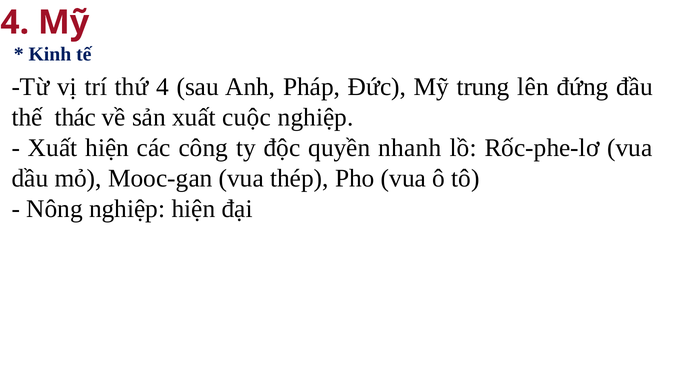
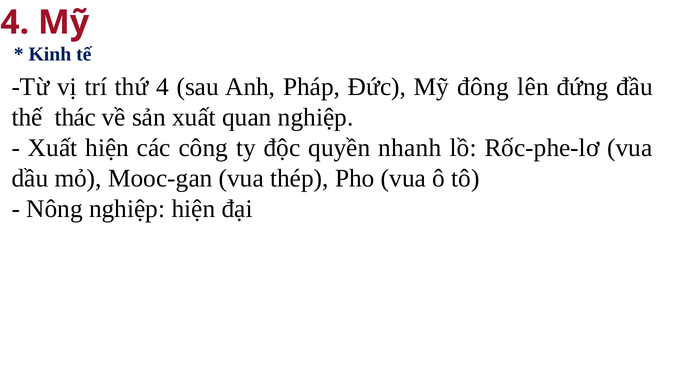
trung: trung -> đông (483, 87)
cuộc: cuộc -> quan (247, 117)
